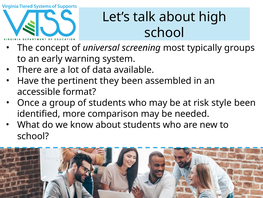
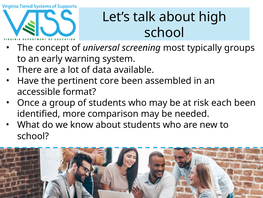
they: they -> core (109, 81)
style: style -> each (221, 102)
